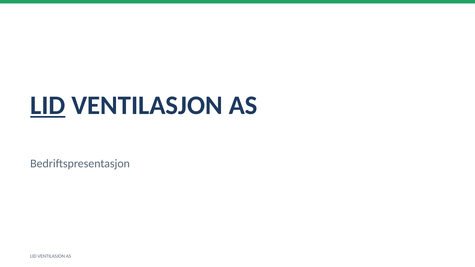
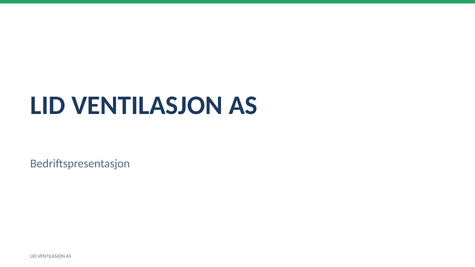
LID underline: present -> none (48, 105)
